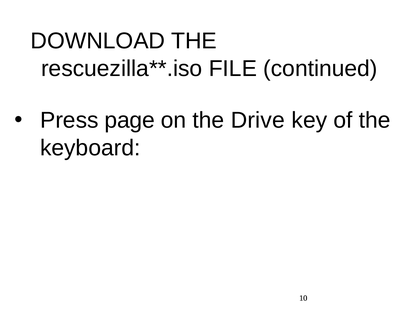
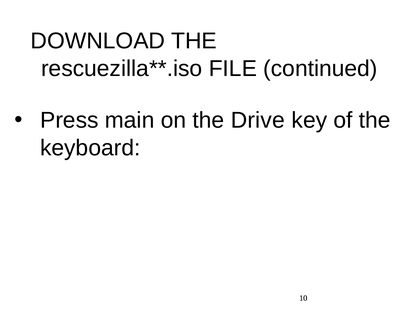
page: page -> main (130, 120)
